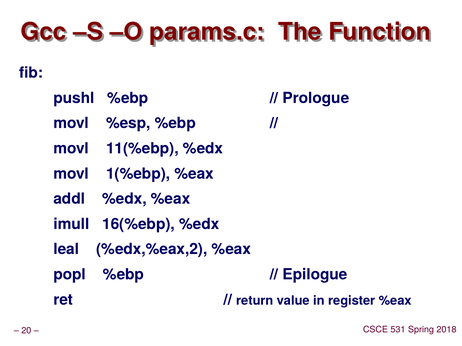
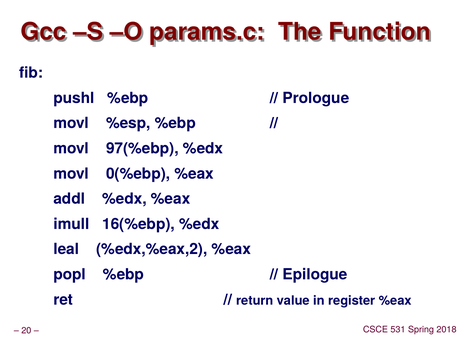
11(%ebp: 11(%ebp -> 97(%ebp (142, 149)
1(%ebp: 1(%ebp -> 0(%ebp (138, 174)
